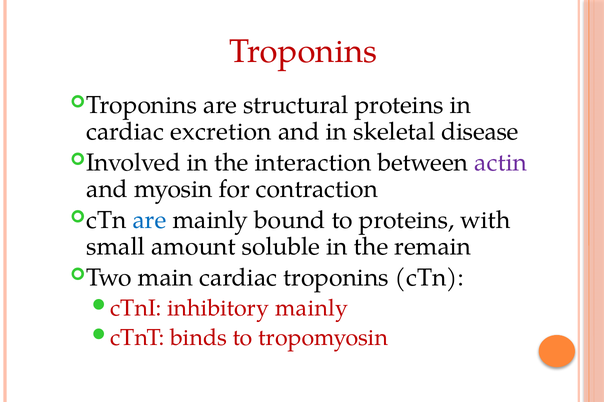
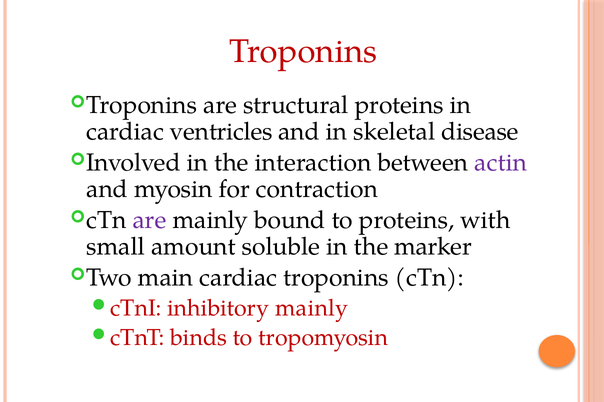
excretion: excretion -> ventricles (221, 132)
are colour: blue -> purple (150, 221)
remain: remain -> marker (433, 247)
